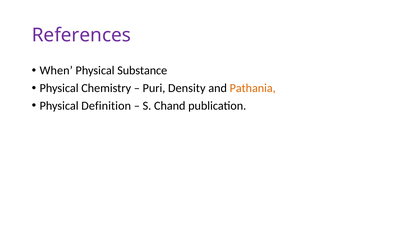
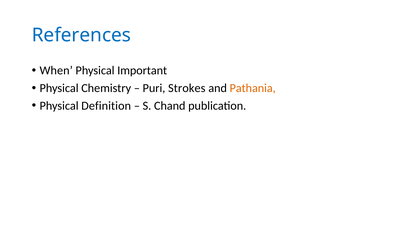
References colour: purple -> blue (81, 35)
Substance: Substance -> Important (142, 71)
Density: Density -> Strokes (187, 88)
